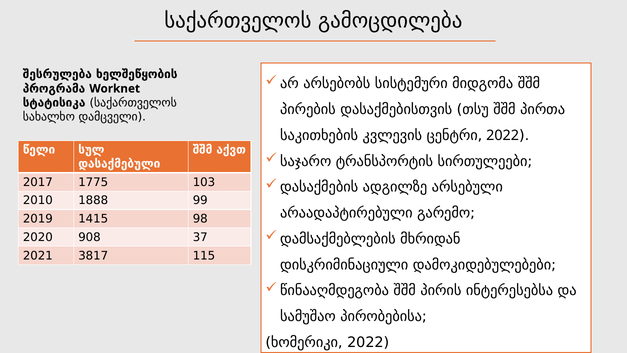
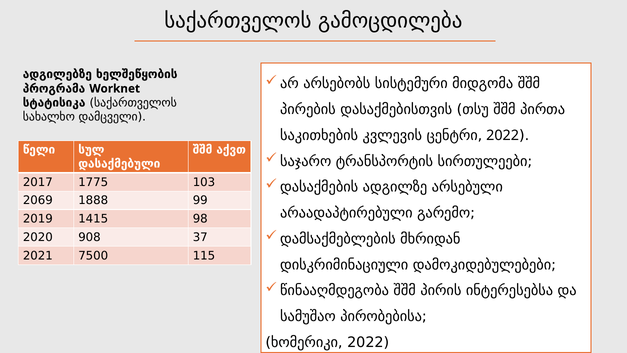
შესრულება: შესრულება -> ადგილებზე (57, 74)
2010: 2010 -> 2069 (38, 200)
3817: 3817 -> 7500 (93, 255)
